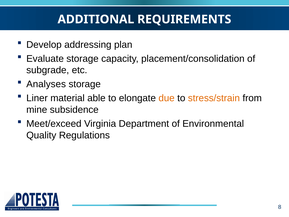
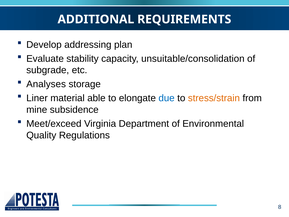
Evaluate storage: storage -> stability (83, 59)
placement/consolidation: placement/consolidation -> unsuitable/consolidation (193, 59)
due colour: orange -> blue (167, 98)
